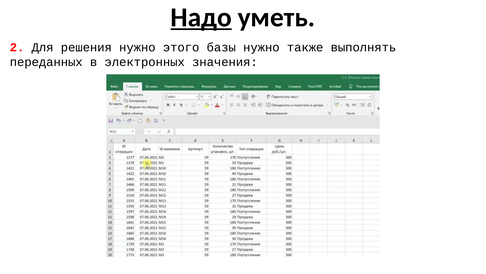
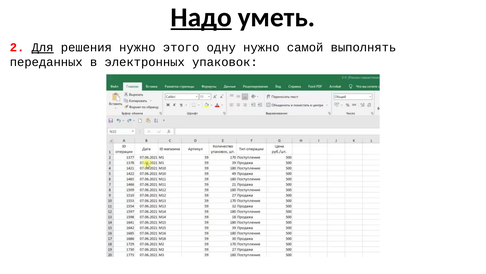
Для underline: none -> present (43, 48)
базы: базы -> одну (221, 48)
также: также -> самой (305, 48)
значения: значения -> упаковок (225, 62)
